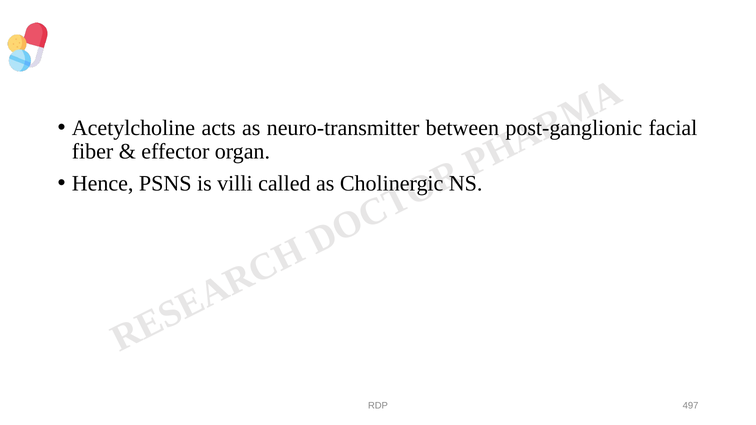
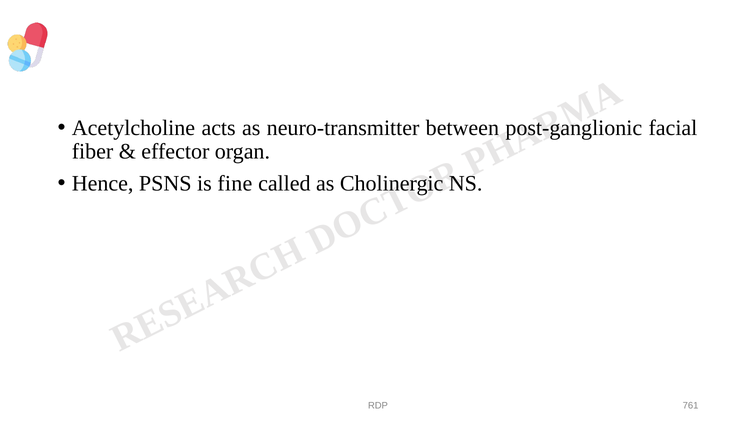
villi: villi -> fine (235, 183)
497: 497 -> 761 (691, 406)
